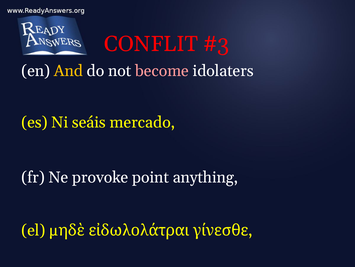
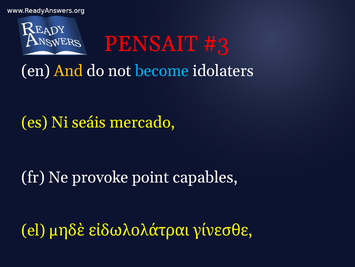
CONFLIT: CONFLIT -> PENSAIT (151, 44)
become colour: pink -> light blue (162, 71)
anything: anything -> capables (205, 177)
